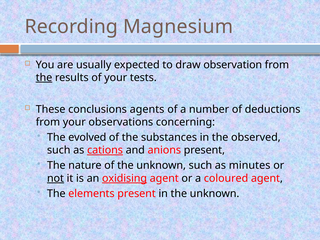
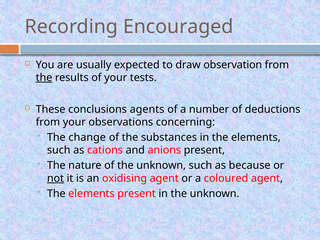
Magnesium: Magnesium -> Encouraged (178, 27)
evolved: evolved -> change (87, 137)
in the observed: observed -> elements (256, 137)
cations underline: present -> none (105, 150)
minutes: minutes -> because (250, 165)
oxidising underline: present -> none (125, 178)
